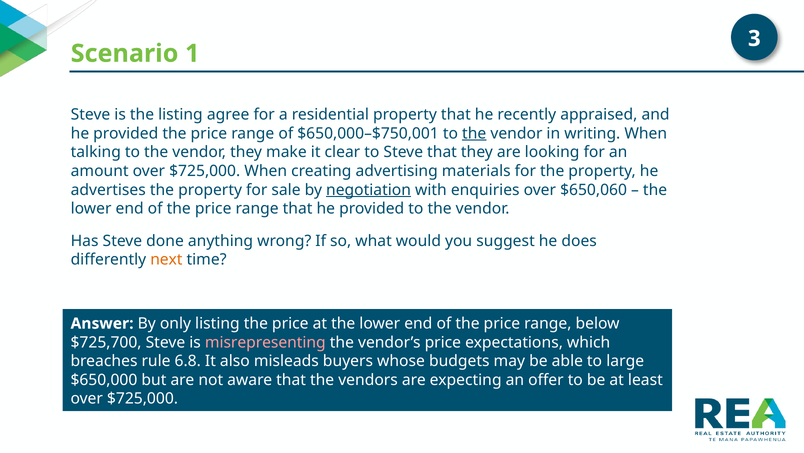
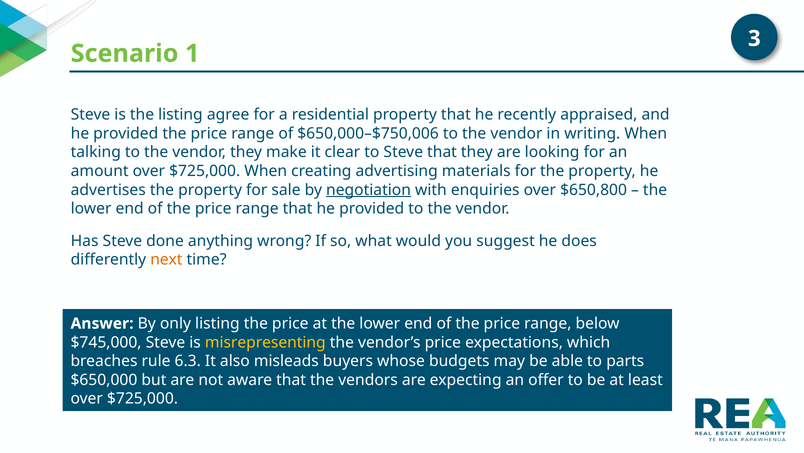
$650,000–$750,001: $650,000–$750,001 -> $650,000–$750,006 (368, 133)
the underline: present -> none (474, 133)
$650,060: $650,060 -> $650,800 (594, 190)
$725,700: $725,700 -> $745,000 (106, 342)
misrepresenting colour: pink -> yellow (265, 342)
6.8: 6.8 -> 6.3 (188, 361)
large: large -> parts (625, 361)
